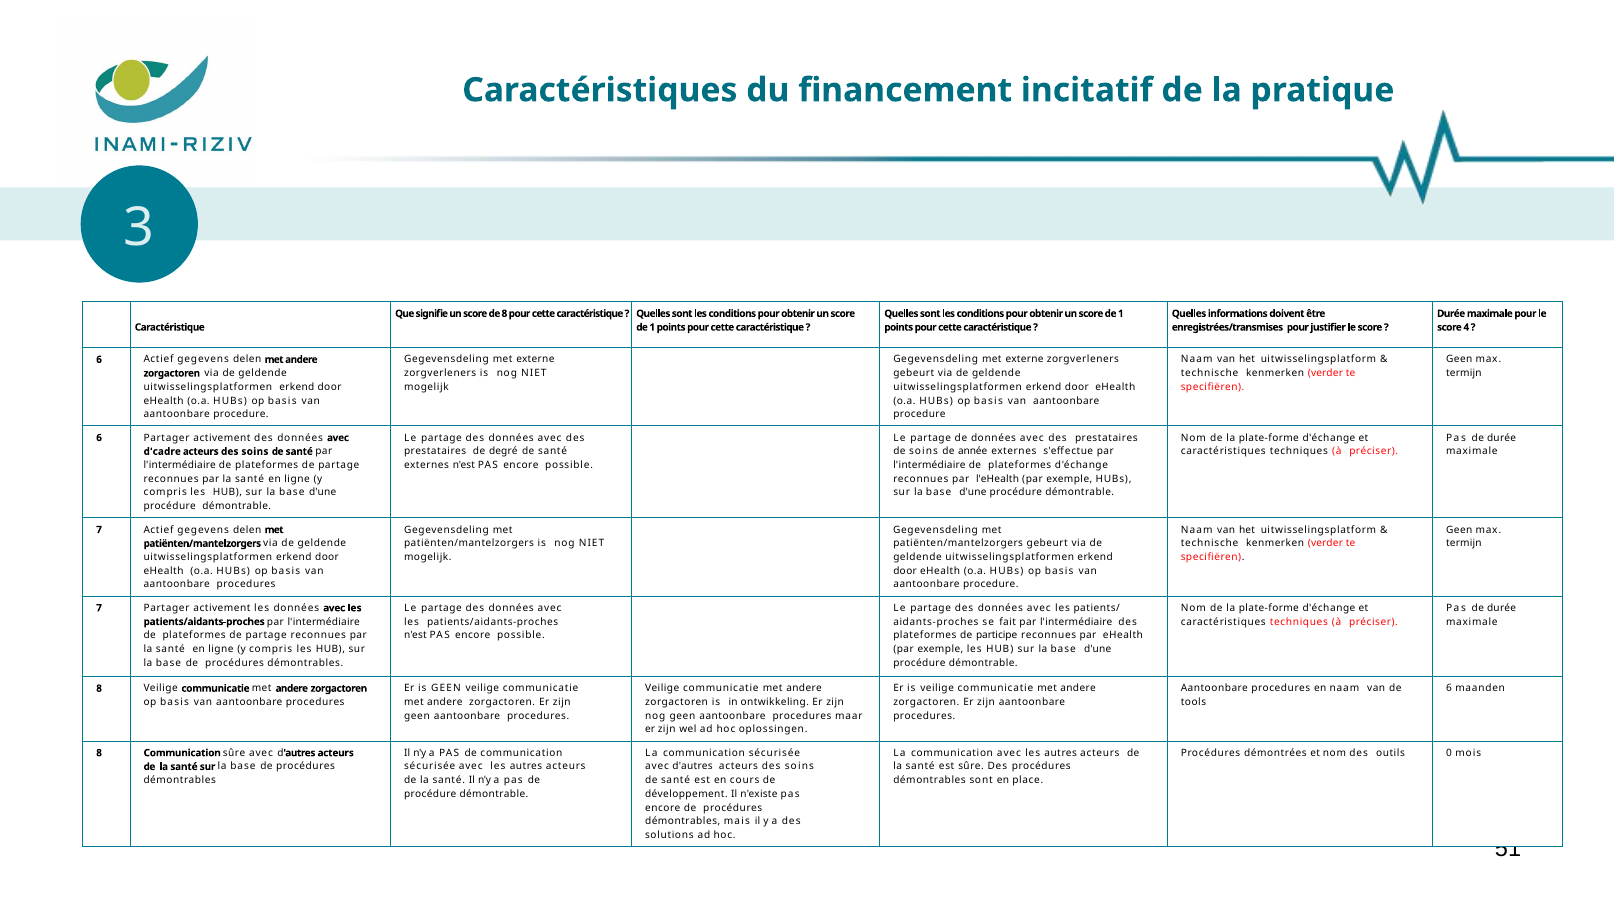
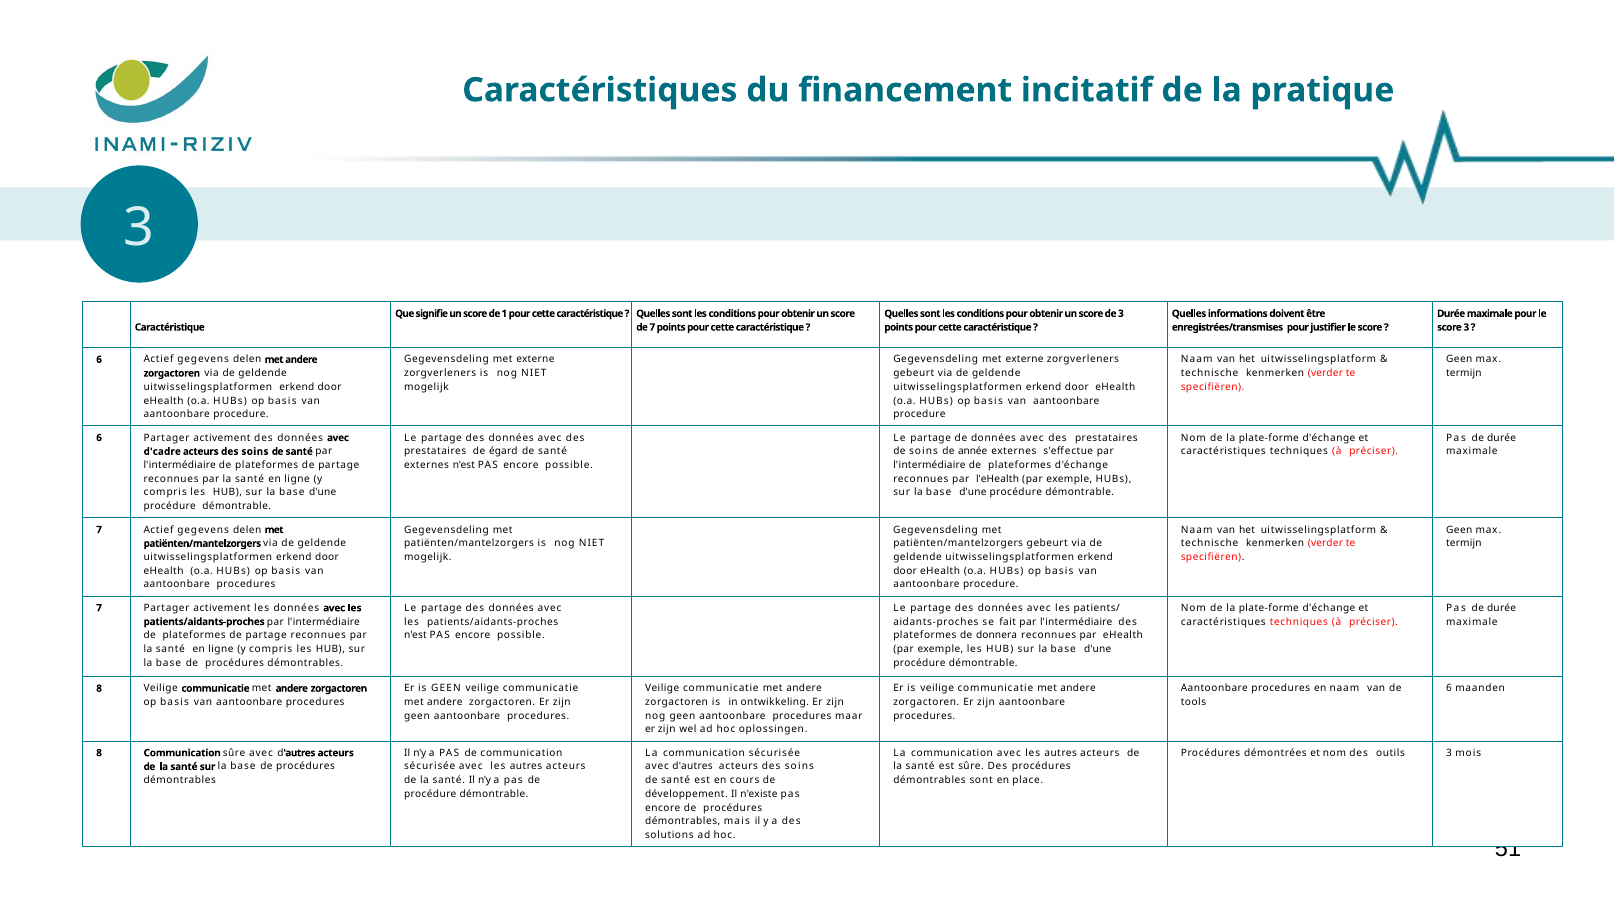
de 8: 8 -> 1 (504, 313)
1: 1 -> 3 (1121, 313)
1: 1 -> 7 (652, 327)
score 4: 4 -> 3 (1466, 327)
degré: degré -> égard (503, 451)
participe: participe -> donnera (997, 635)
outils 0: 0 -> 3 (1449, 753)
